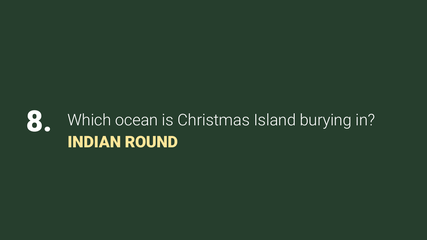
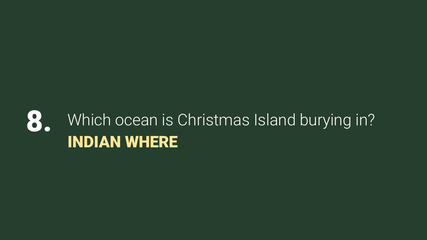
ROUND: ROUND -> WHERE (151, 142)
